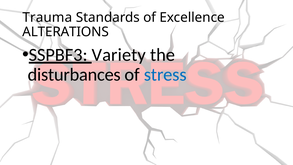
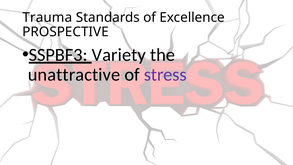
ALTERATIONS: ALTERATIONS -> PROSPECTIVE (66, 32)
disturbances: disturbances -> unattractive (74, 75)
stress colour: blue -> purple (165, 75)
